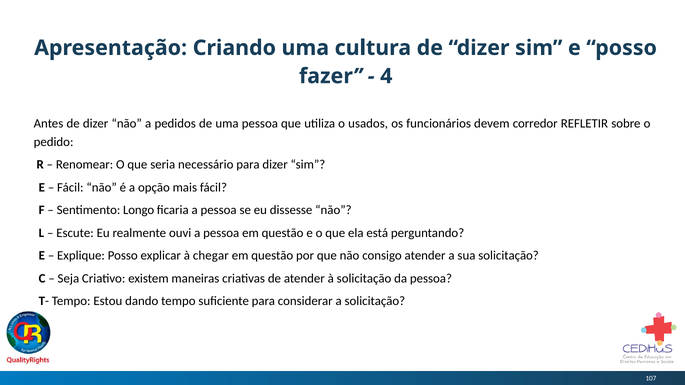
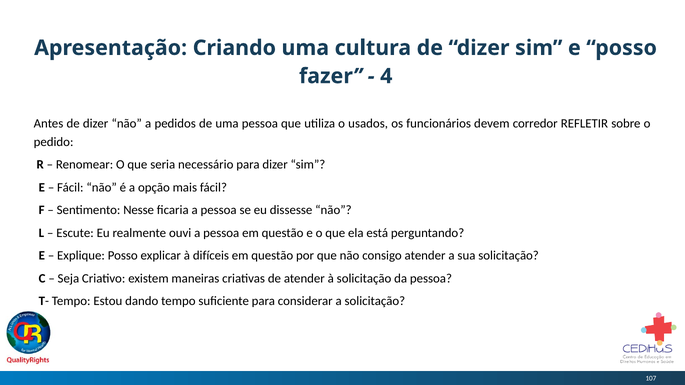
Longo: Longo -> Nesse (139, 210)
chegar: chegar -> difíceis (211, 256)
